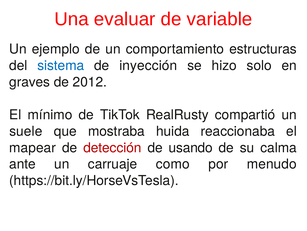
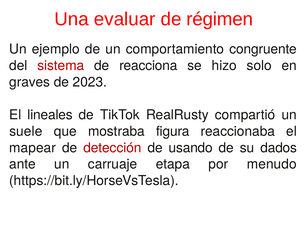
variable: variable -> régimen (220, 19)
estructuras: estructuras -> congruente (263, 49)
sistema colour: blue -> red (61, 65)
inyección: inyección -> reacciona (148, 65)
2012: 2012 -> 2023 (90, 82)
mínimo: mínimo -> lineales (50, 115)
huida: huida -> figura (173, 131)
calma: calma -> dados (279, 147)
como: como -> etapa (173, 164)
